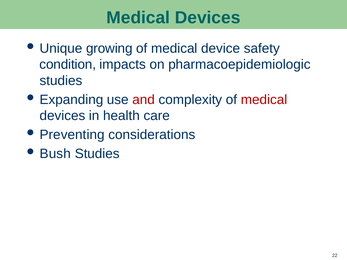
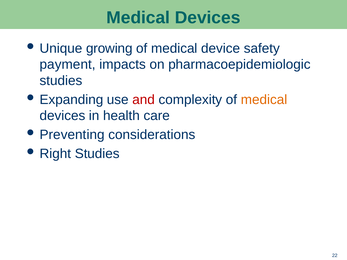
condition: condition -> payment (68, 65)
medical colour: red -> orange (264, 100)
Bush: Bush -> Right (55, 154)
